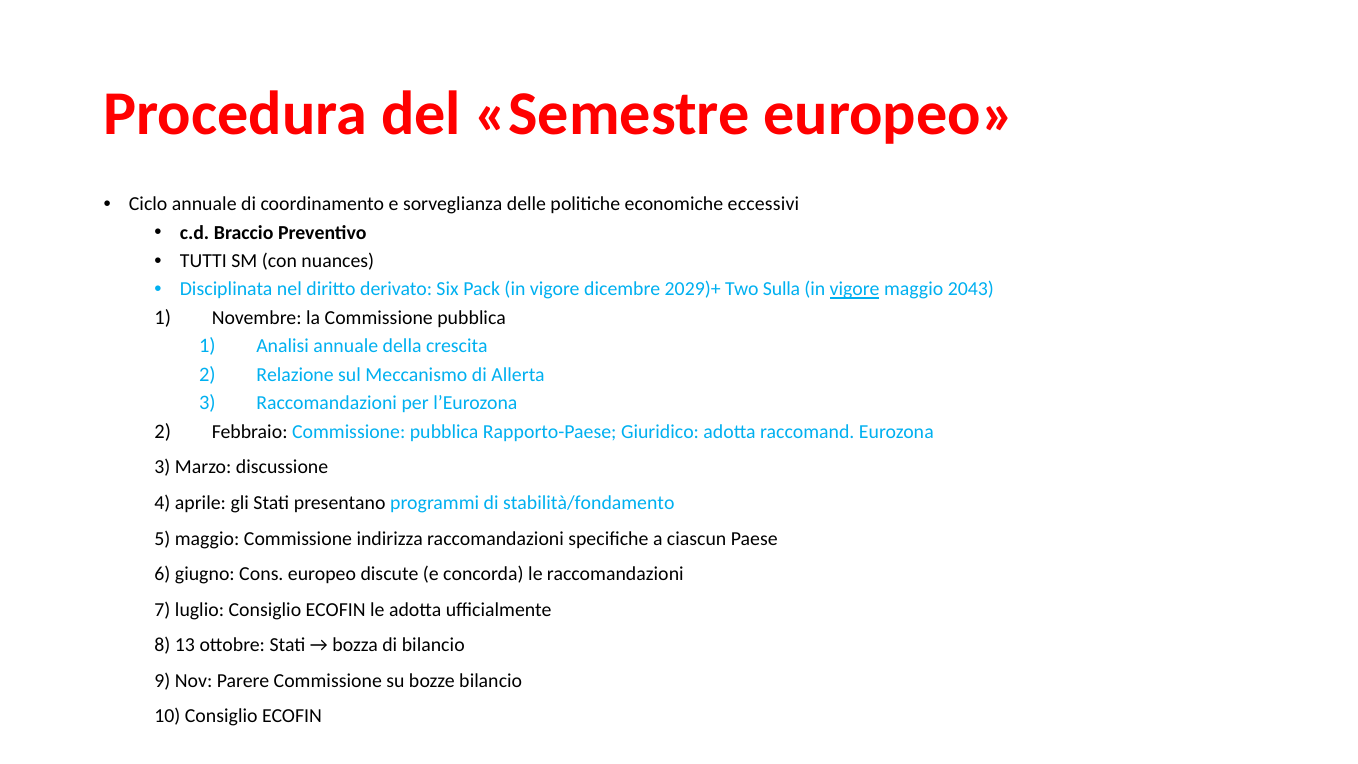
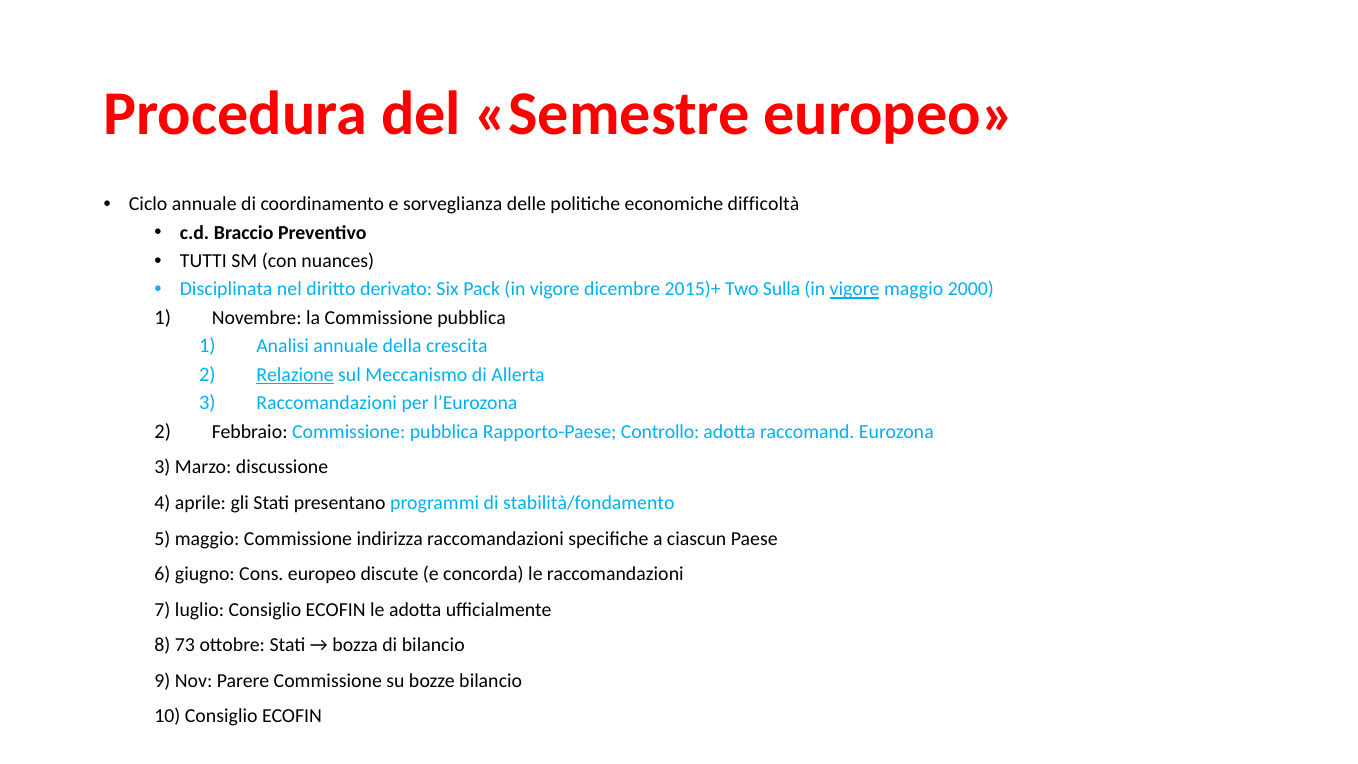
eccessivi: eccessivi -> difficoltà (764, 204)
2029)+: 2029)+ -> 2015)+ (693, 289)
2043: 2043 -> 2000 (971, 289)
Relazione underline: none -> present (295, 375)
Giuridico: Giuridico -> Controllo (660, 432)
13: 13 -> 73 (185, 645)
